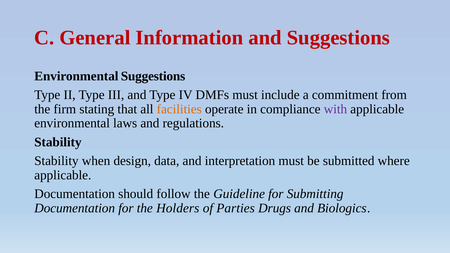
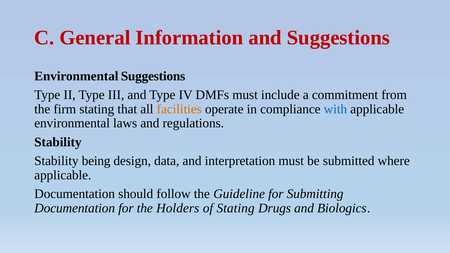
with colour: purple -> blue (335, 109)
when: when -> being (96, 161)
of Parties: Parties -> Stating (236, 208)
